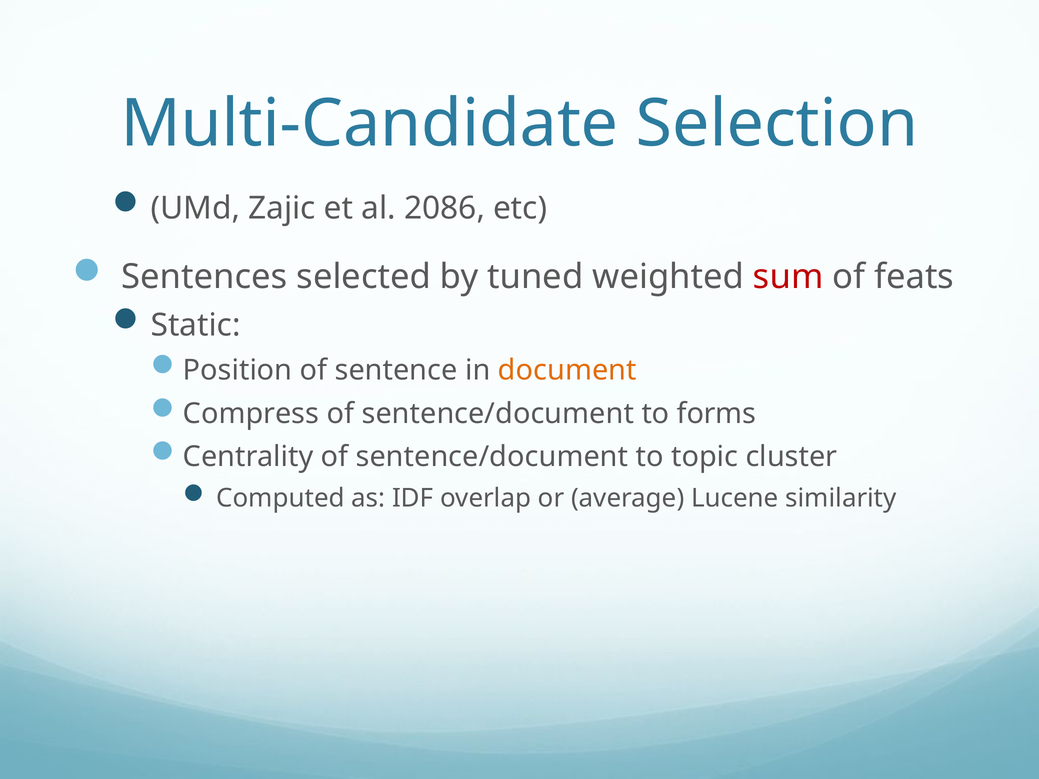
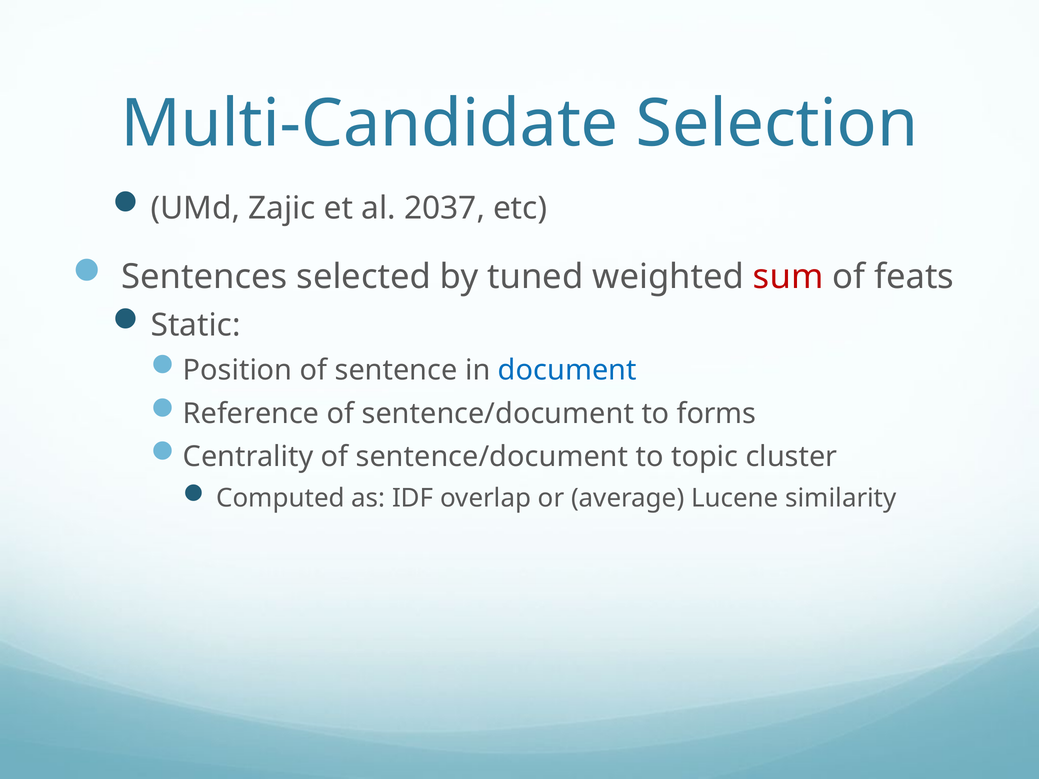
2086: 2086 -> 2037 (445, 208)
document colour: orange -> blue (567, 370)
Compress: Compress -> Reference (251, 414)
